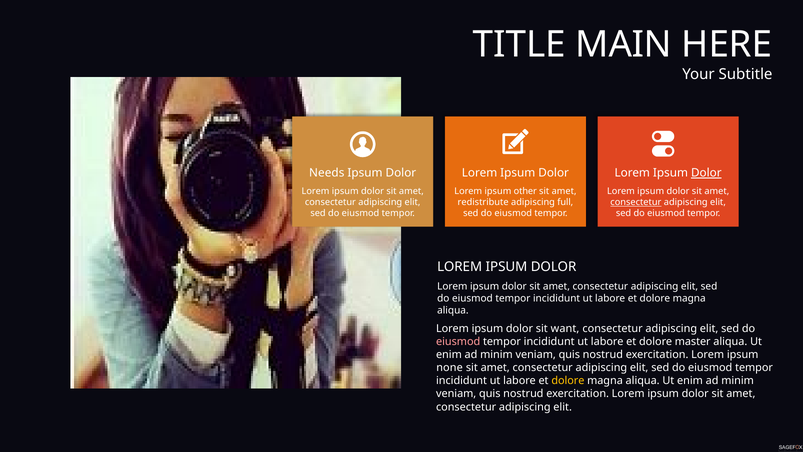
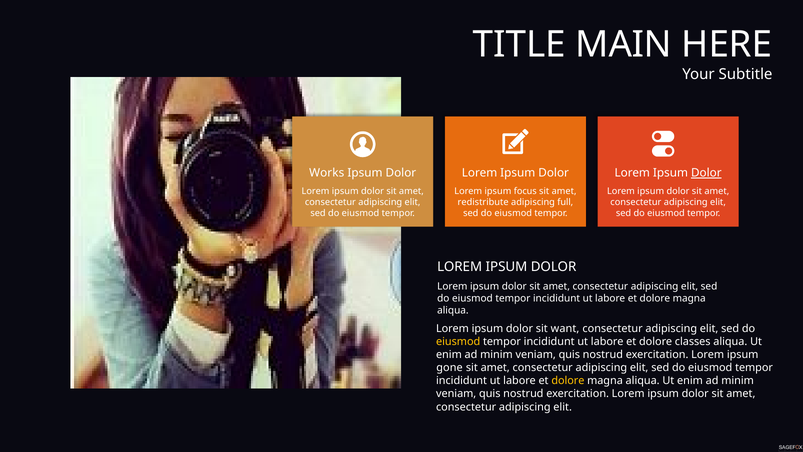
Needs: Needs -> Works (327, 173)
other: other -> focus (525, 191)
consectetur underline: present -> none (636, 202)
eiusmod colour: pink -> yellow (458, 341)
master: master -> classes (693, 341)
none: none -> gone (450, 367)
